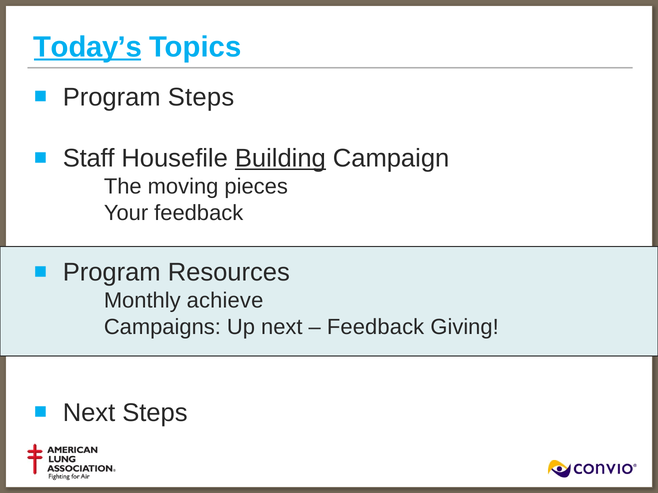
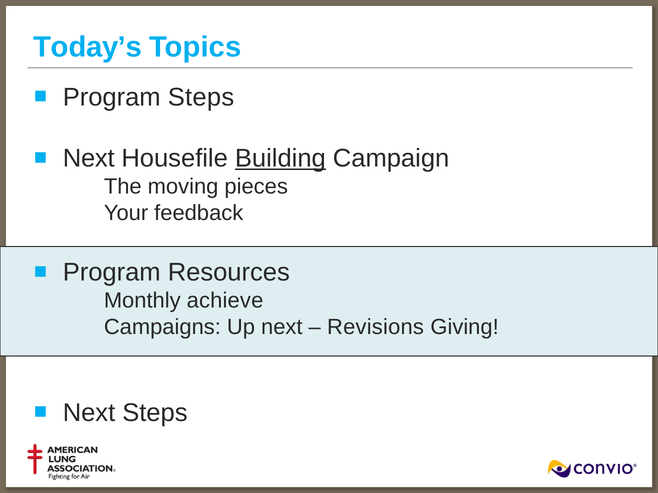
Today’s underline: present -> none (88, 47)
Staff: Staff -> Next (89, 159)
Feedback: Feedback -> Revisions (376, 327)
